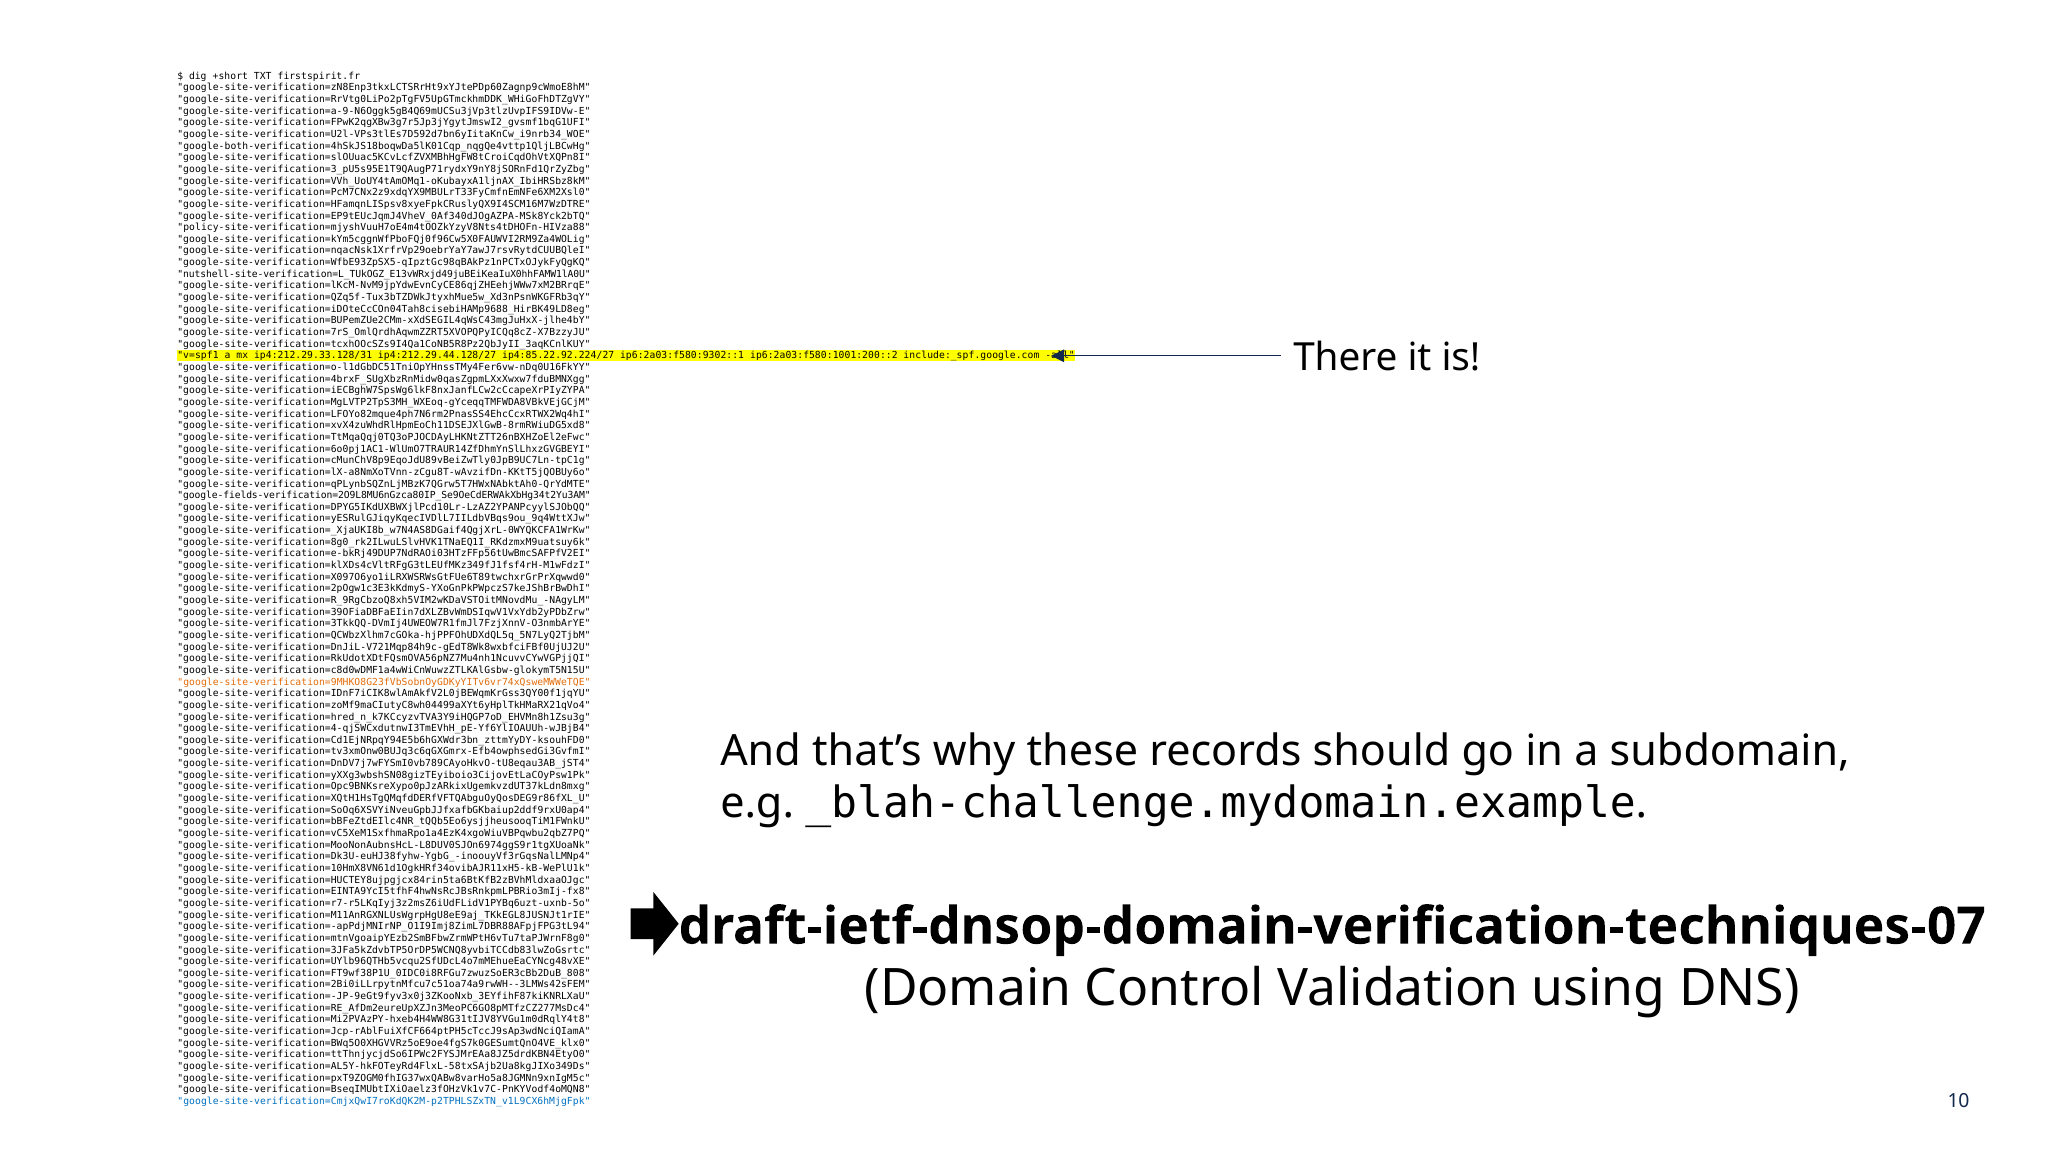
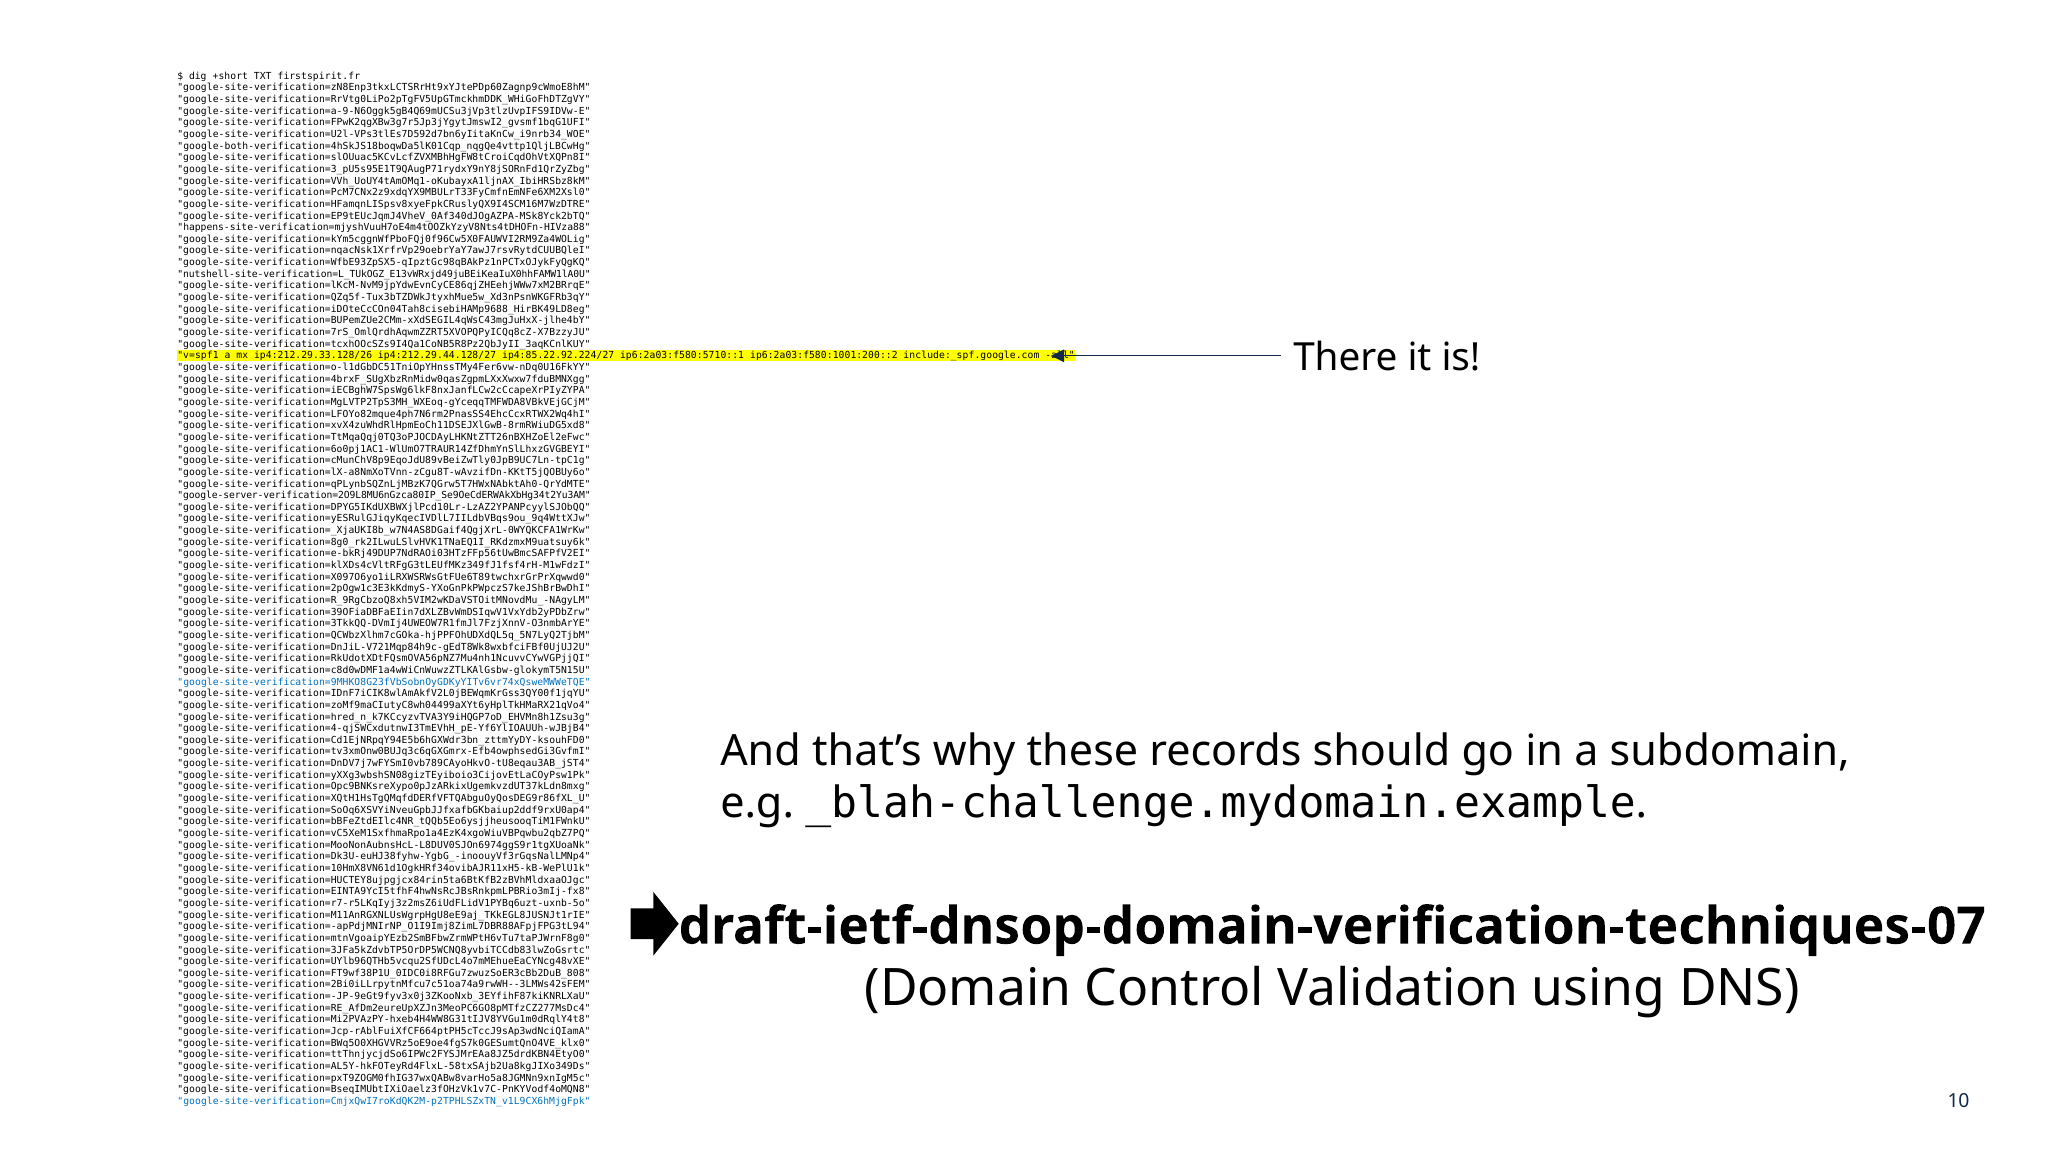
policy-site-verification=mjyshVuuH7oE4m4tOOZkYzyV8Nts4tDHOFn-HIVza88: policy-site-verification=mjyshVuuH7oE4m4tOOZkYzyV8Nts4tDHOFn-HIVza88 -> happens-site-verification=mjyshVuuH7oE4m4tOOZkYzyV8Nts4tDHOFn-HIVza88 (384, 227)
ip4:212.29.33.128/31: ip4:212.29.33.128/31 -> ip4:212.29.33.128/26 (313, 356)
ip6:2a03:f580:9302::1: ip6:2a03:f580:9302::1 -> ip6:2a03:f580:5710::1 (682, 356)
google-fields-verification=2O9L8MU6nGzca80IP_Se9OeCdERWAkXbHg34t2Yu3AM: google-fields-verification=2O9L8MU6nGzca80IP_Se9OeCdERWAkXbHg34t2Yu3AM -> google-server-verification=2O9L8MU6nGzca80IP_Se9OeCdERWAkXbHg34t2Yu3AM (384, 495)
google-site-verification=9MHKO8G23fVbSobnOyGDKyYITv6vr74xQsweMWWeTQE colour: orange -> blue (384, 682)
